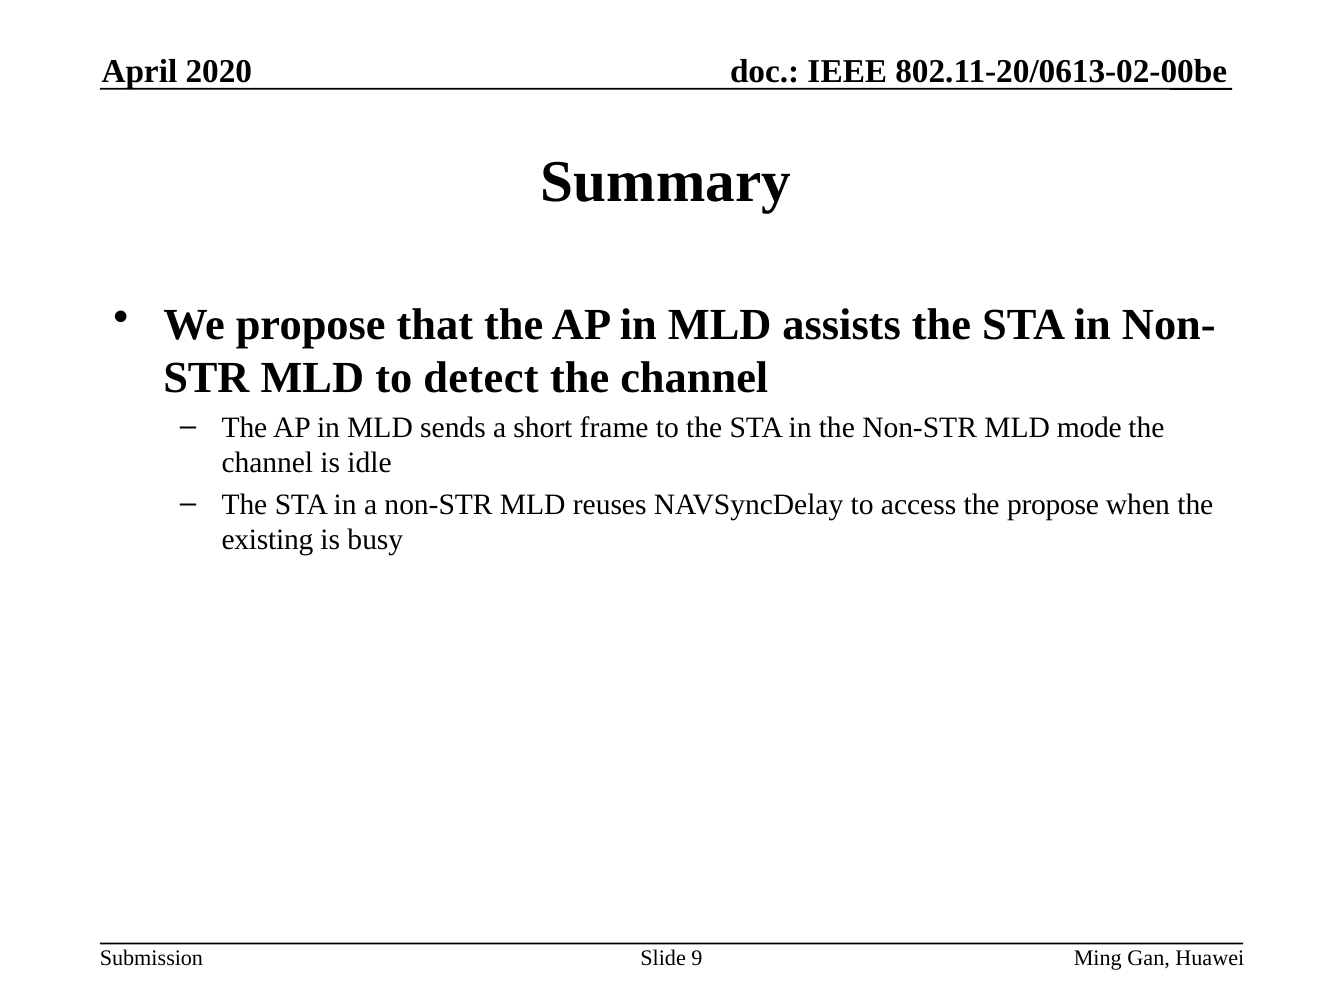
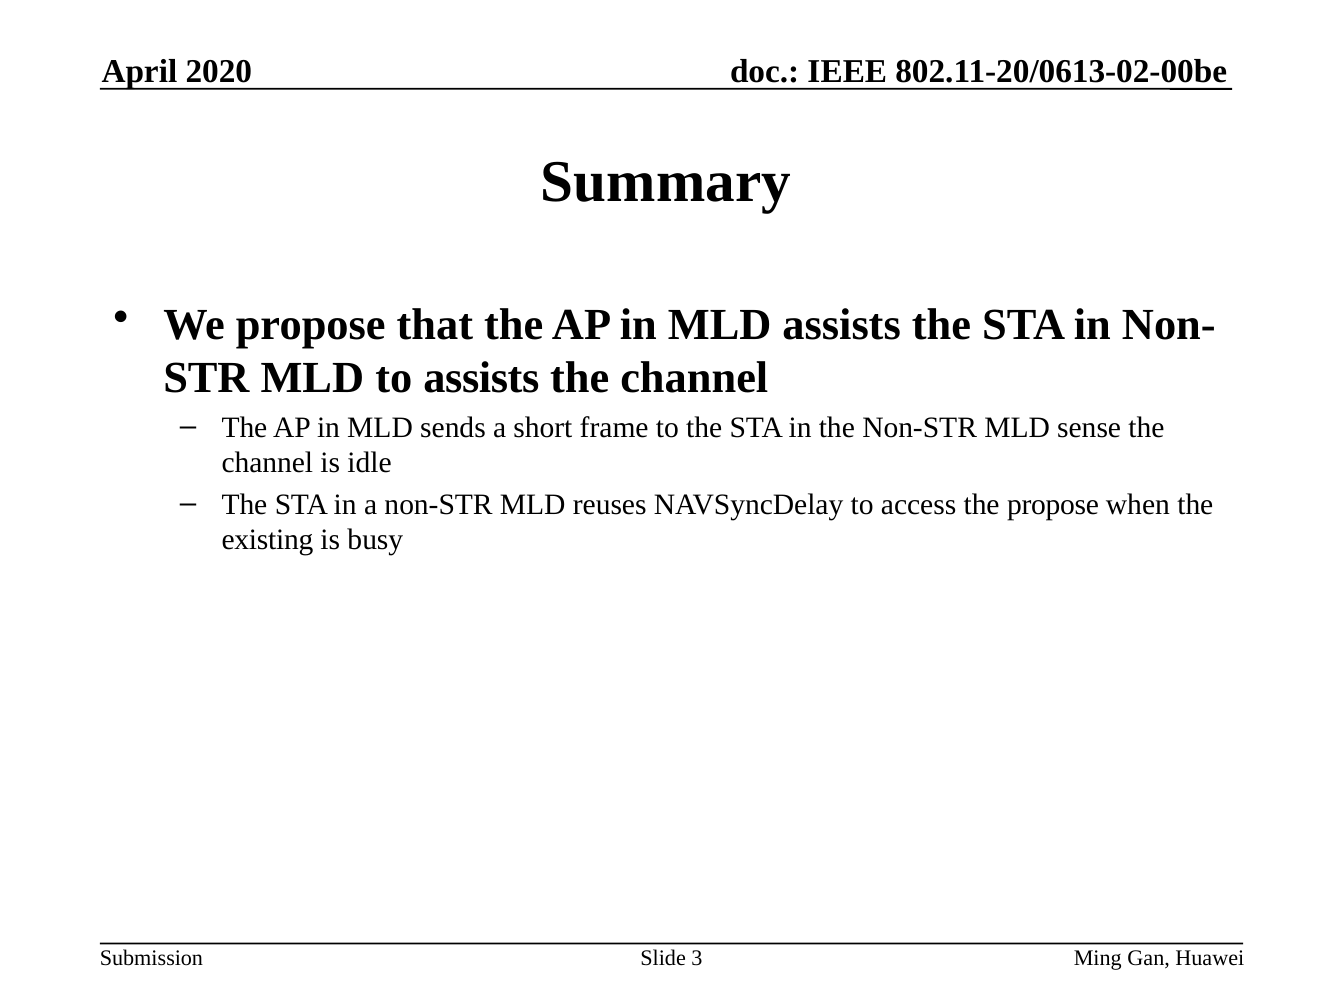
to detect: detect -> assists (481, 378)
mode: mode -> sense (1089, 428)
9: 9 -> 3 (697, 958)
